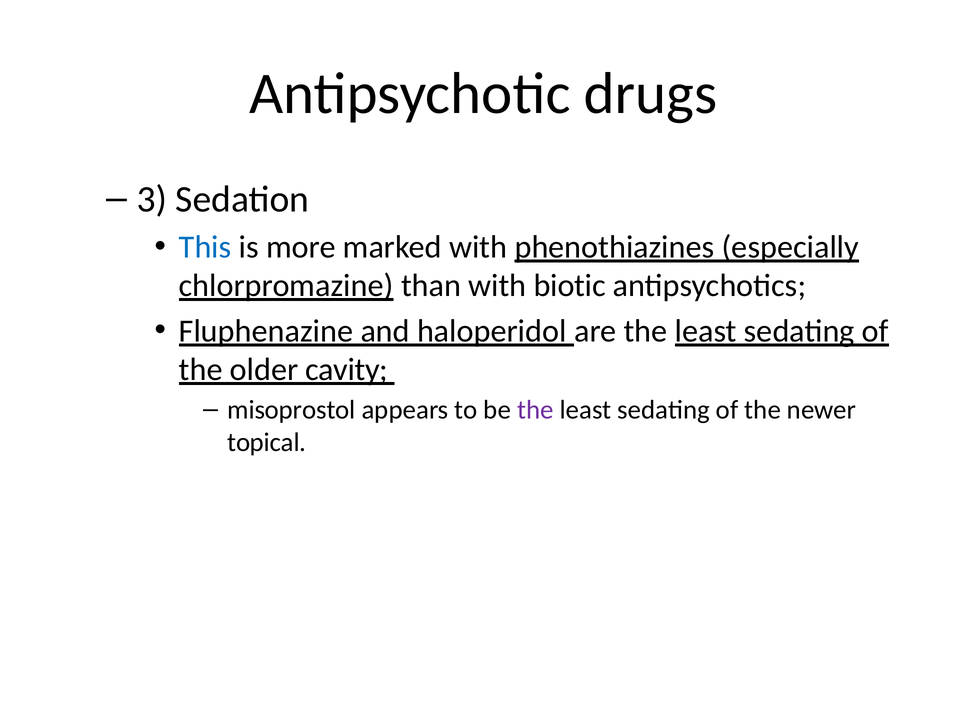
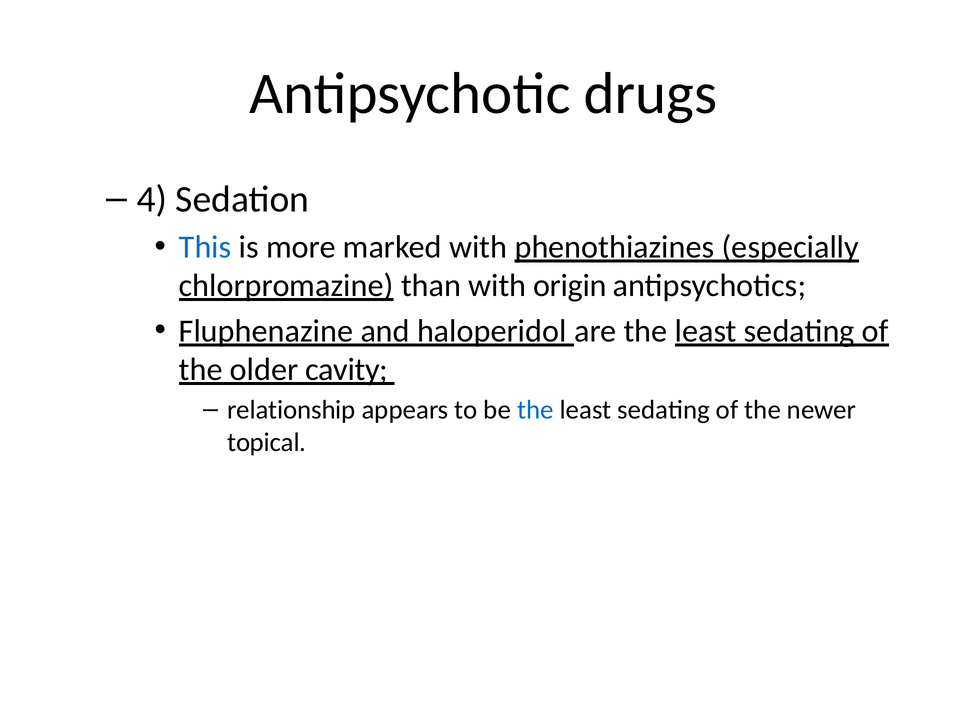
3: 3 -> 4 (152, 199)
biotic: biotic -> origin (570, 286)
misoprostol: misoprostol -> relationship (291, 410)
the colour: purple -> blue (535, 410)
